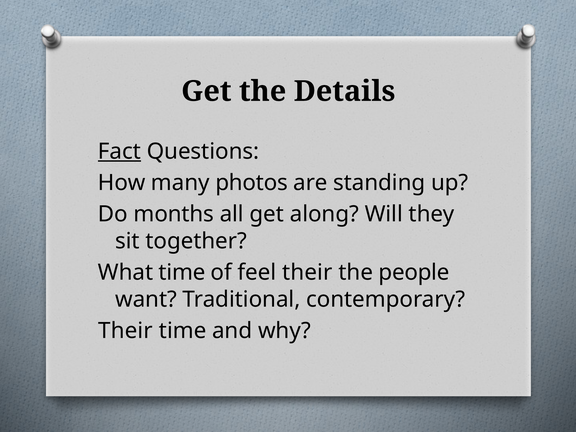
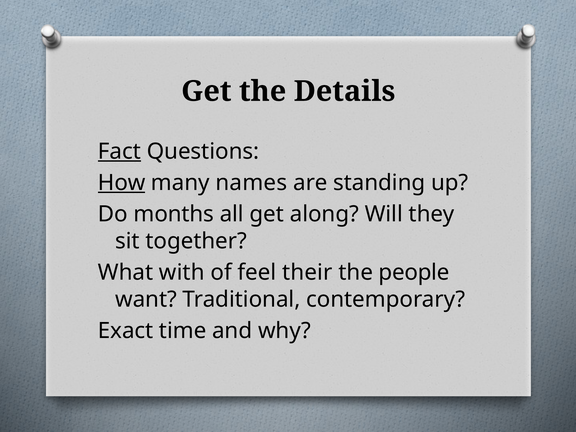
How underline: none -> present (122, 183)
photos: photos -> names (251, 183)
What time: time -> with (182, 272)
Their: Their -> Exact (126, 331)
